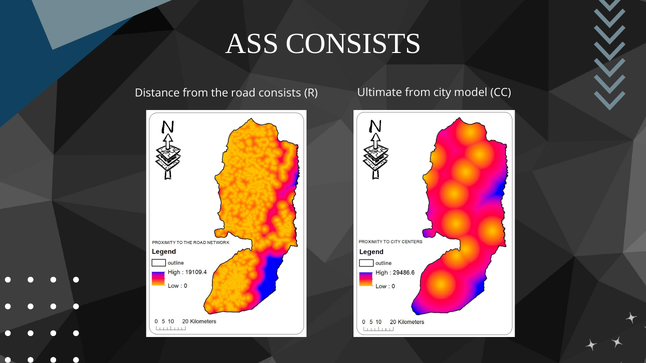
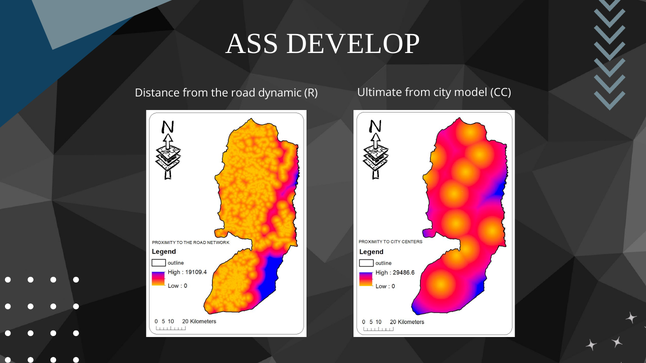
ASS CONSISTS: CONSISTS -> DEVELOP (353, 44)
road consists: consists -> dynamic (280, 93)
